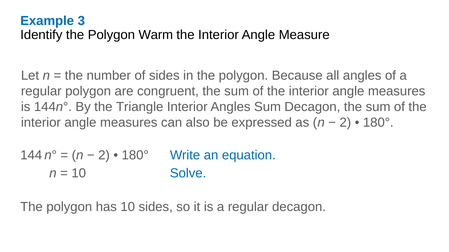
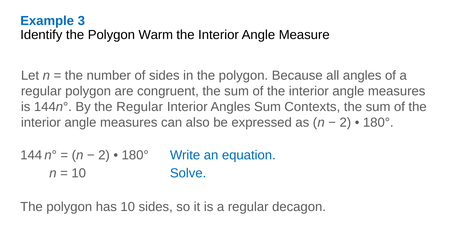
the Triangle: Triangle -> Regular (140, 107)
Sum Decagon: Decagon -> Contexts (312, 107)
